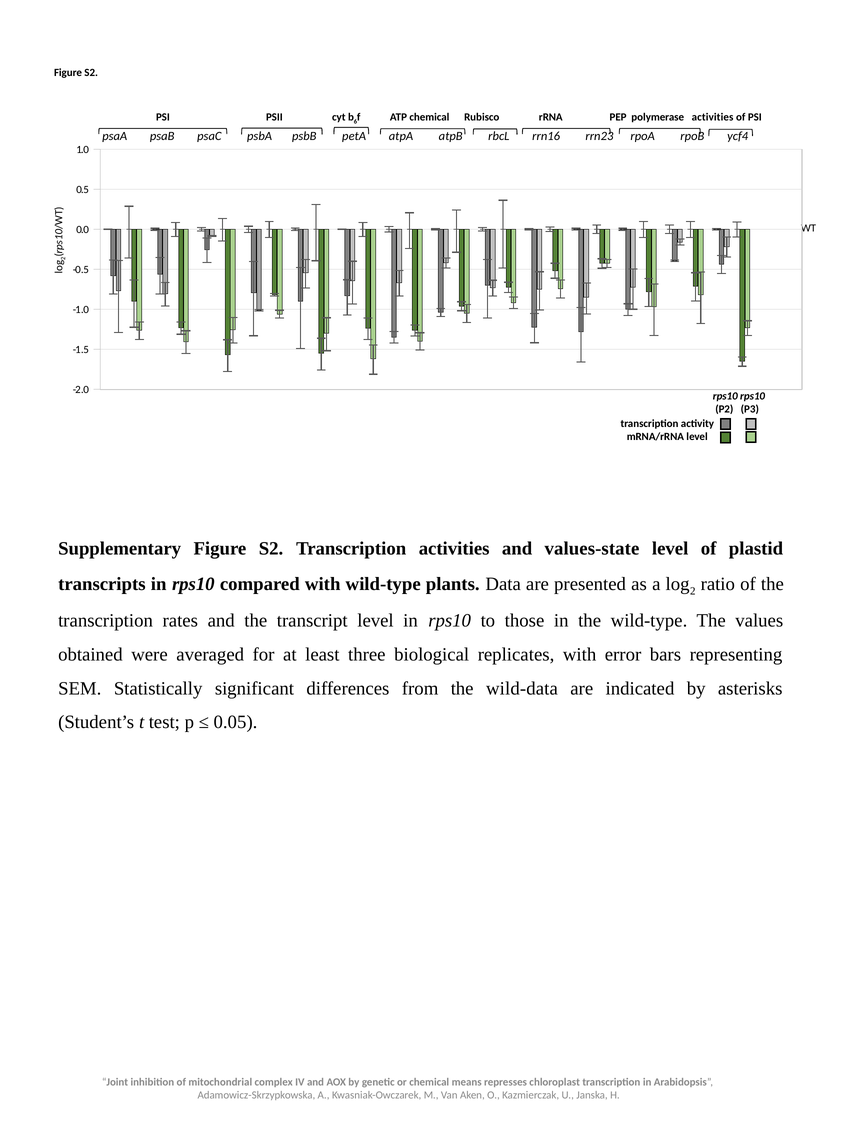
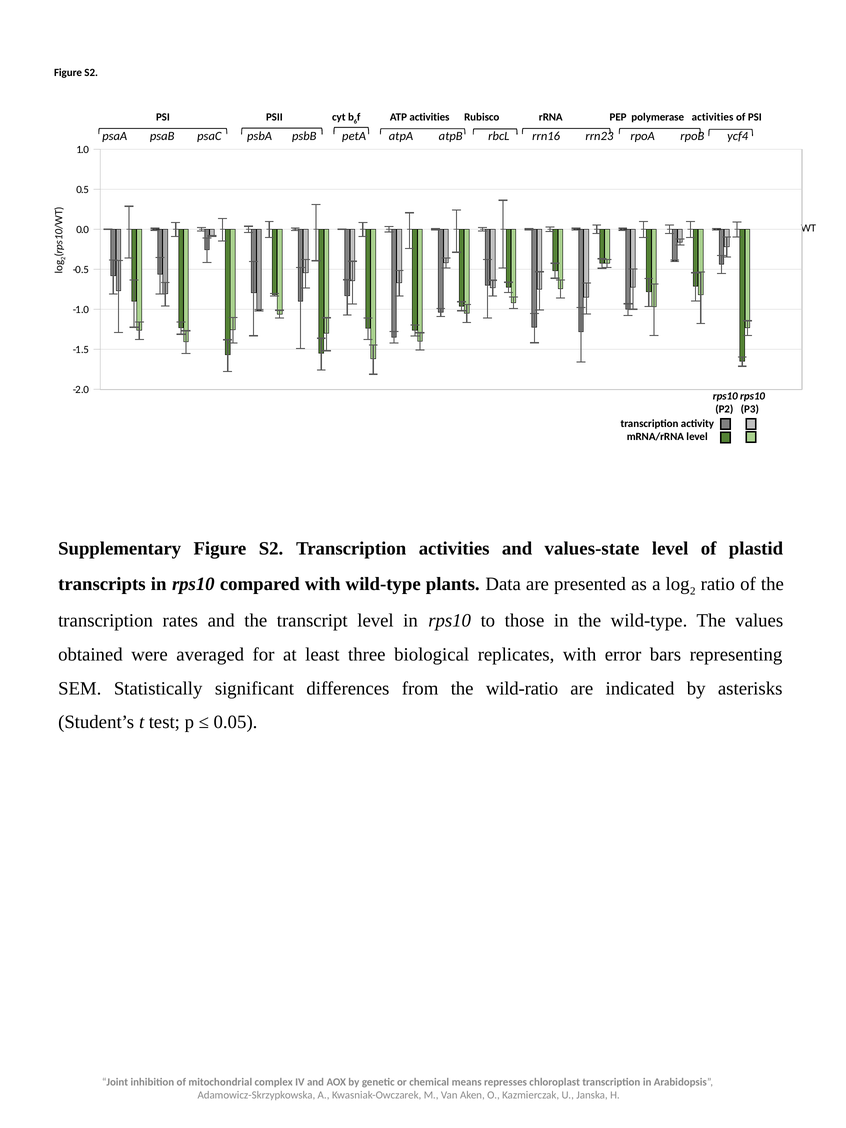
ATP chemical: chemical -> activities (429, 117)
wild-data: wild-data -> wild-ratio (522, 688)
